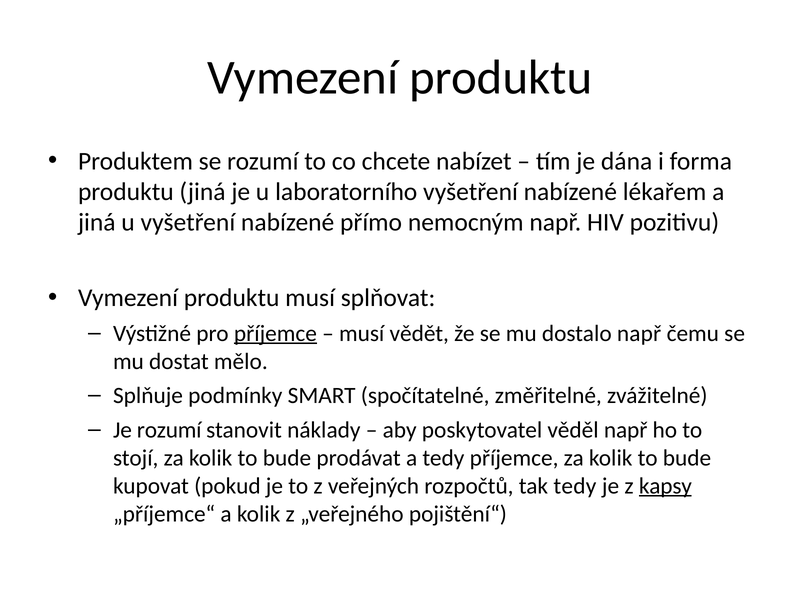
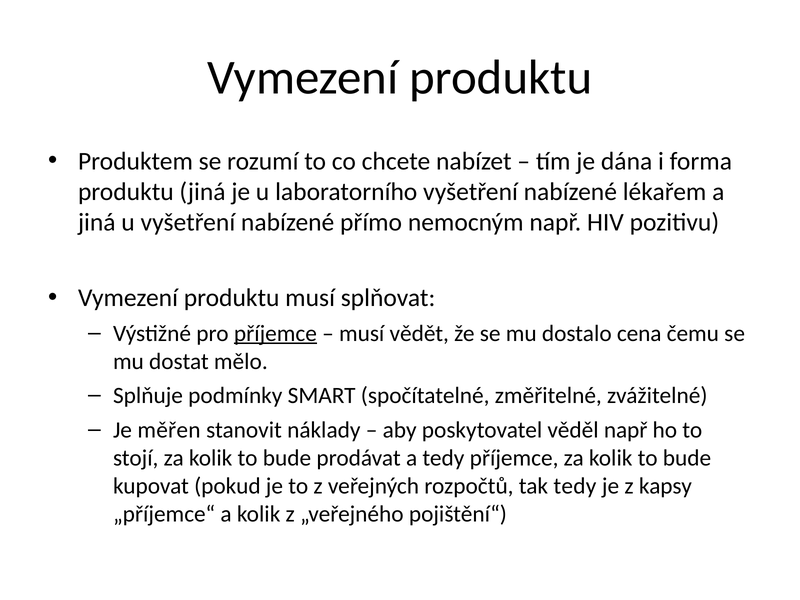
dostalo např: např -> cena (639, 333)
Je rozumí: rozumí -> měřen (169, 430)
kapsy underline: present -> none (665, 486)
